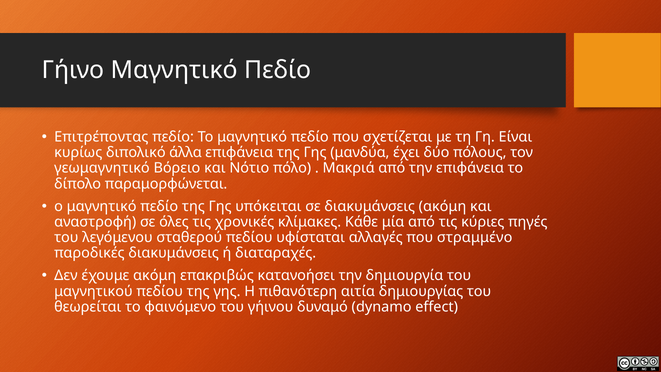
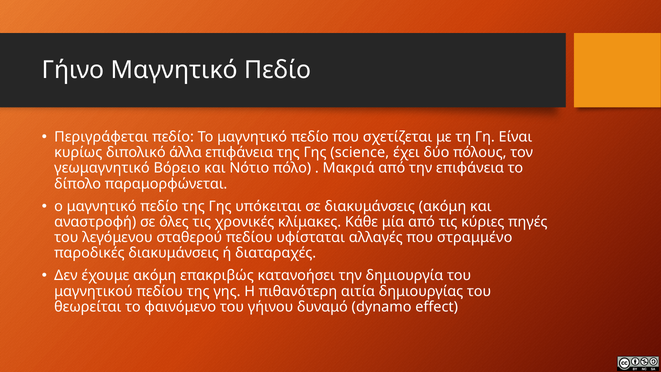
Επιτρέποντας: Επιτρέποντας -> Περιγράφεται (101, 137)
μανδύα: μανδύα -> science (360, 152)
